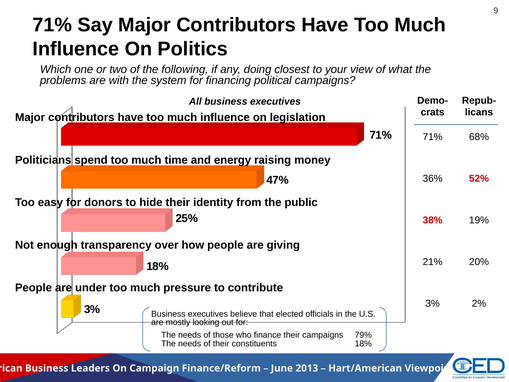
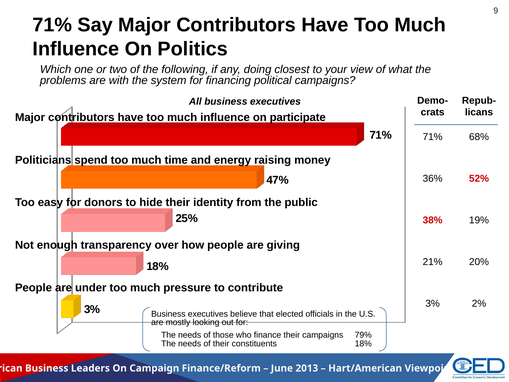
legislation: legislation -> participate (298, 117)
